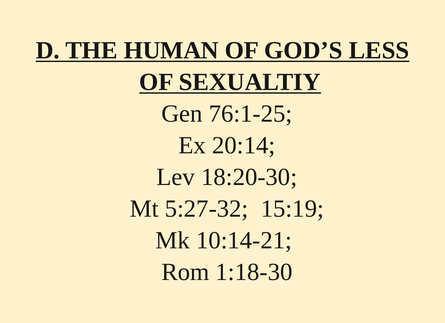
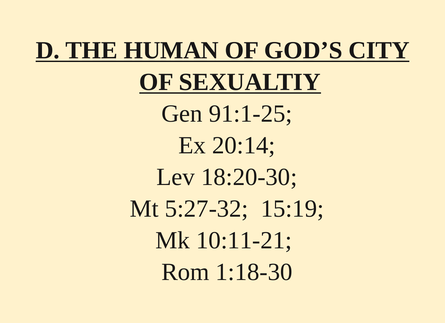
LESS: LESS -> CITY (379, 51)
76:1-25: 76:1-25 -> 91:1-25 (251, 114)
10:14-21: 10:14-21 -> 10:11-21 (244, 241)
